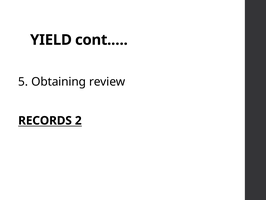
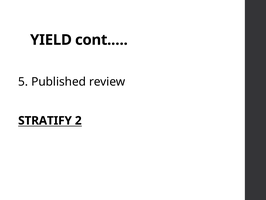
Obtaining: Obtaining -> Published (59, 82)
RECORDS: RECORDS -> STRATIFY (45, 120)
